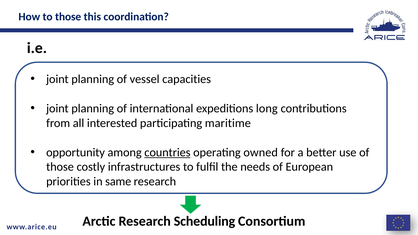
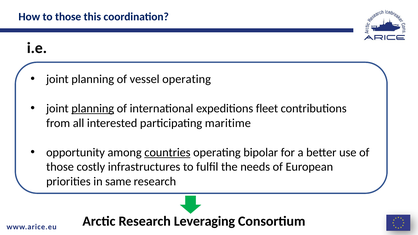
vessel capacities: capacities -> operating (187, 79)
planning underline: none -> present (93, 108)
long: long -> fleet (267, 108)
owned: owned -> bipolar (261, 152)
Scheduling: Scheduling -> Leveraging (204, 221)
